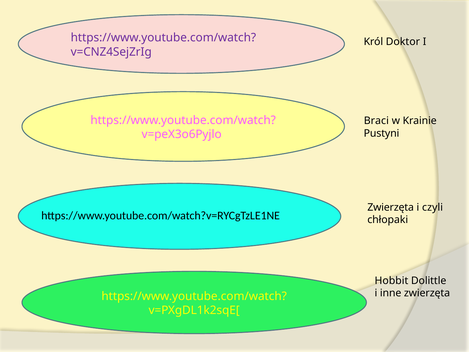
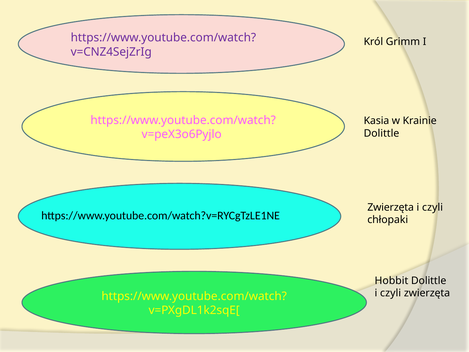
Doktor: Doktor -> Grimm (403, 42)
Braci: Braci -> Kasia (376, 121)
Pustyni: Pustyni -> Dolittle (381, 133)
inne: inne -> czyli (391, 293)
